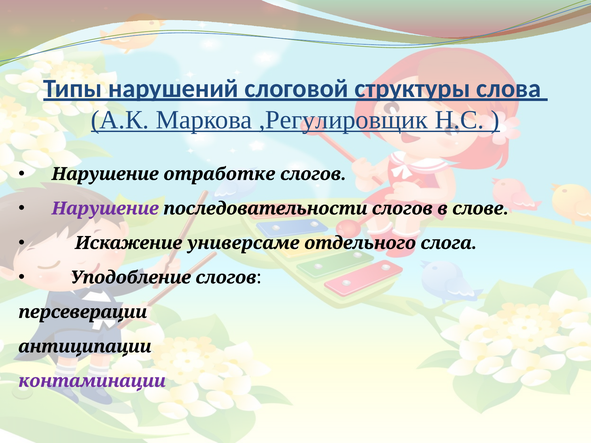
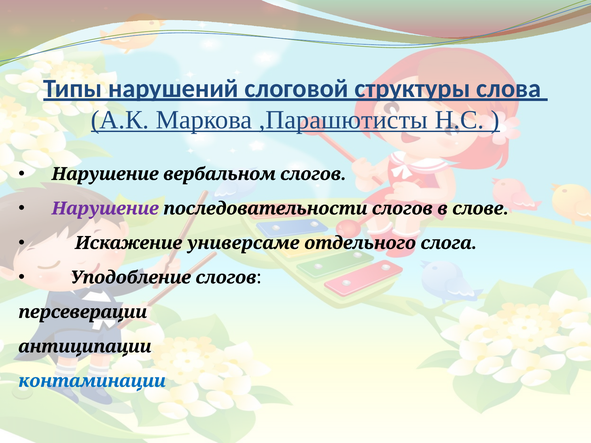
,Регулировщик: ,Регулировщик -> ,Парашютисты (343, 120)
отработке: отработке -> вербальном (220, 174)
контаминации colour: purple -> blue (92, 381)
